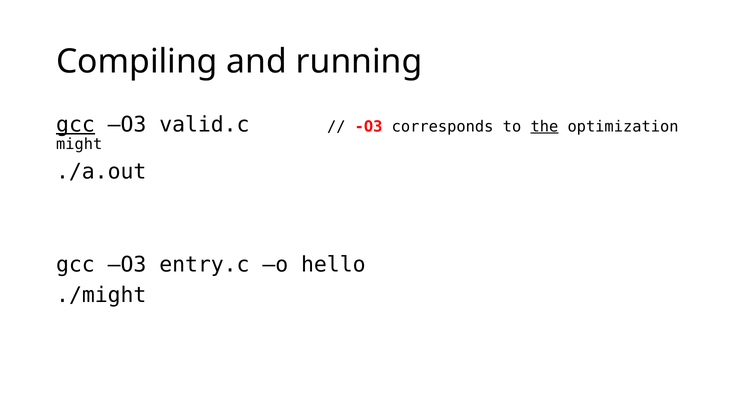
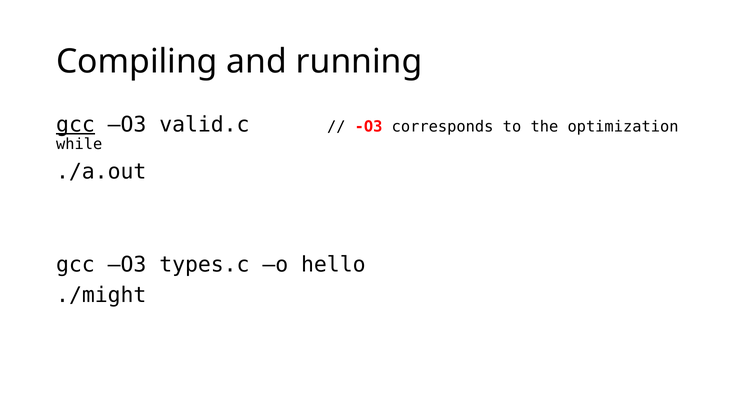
the underline: present -> none (544, 126)
might: might -> while (79, 144)
entry.c: entry.c -> types.c (204, 264)
